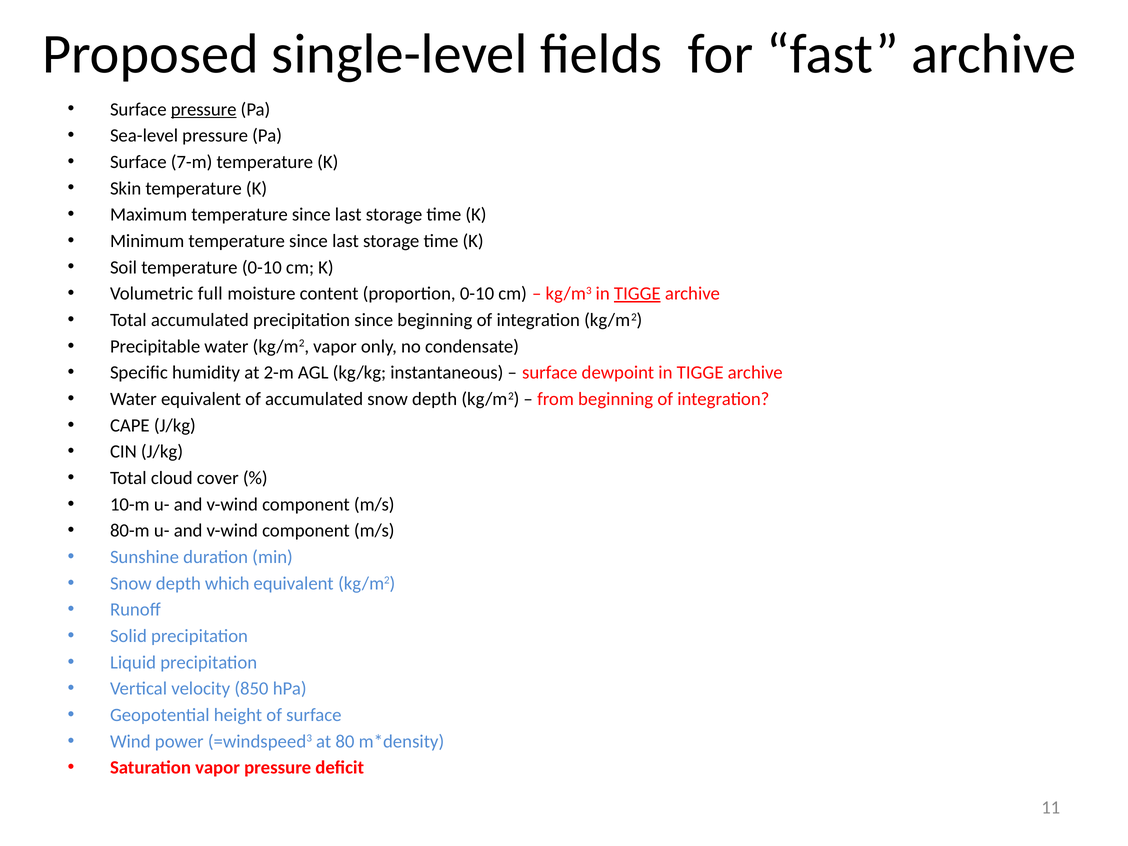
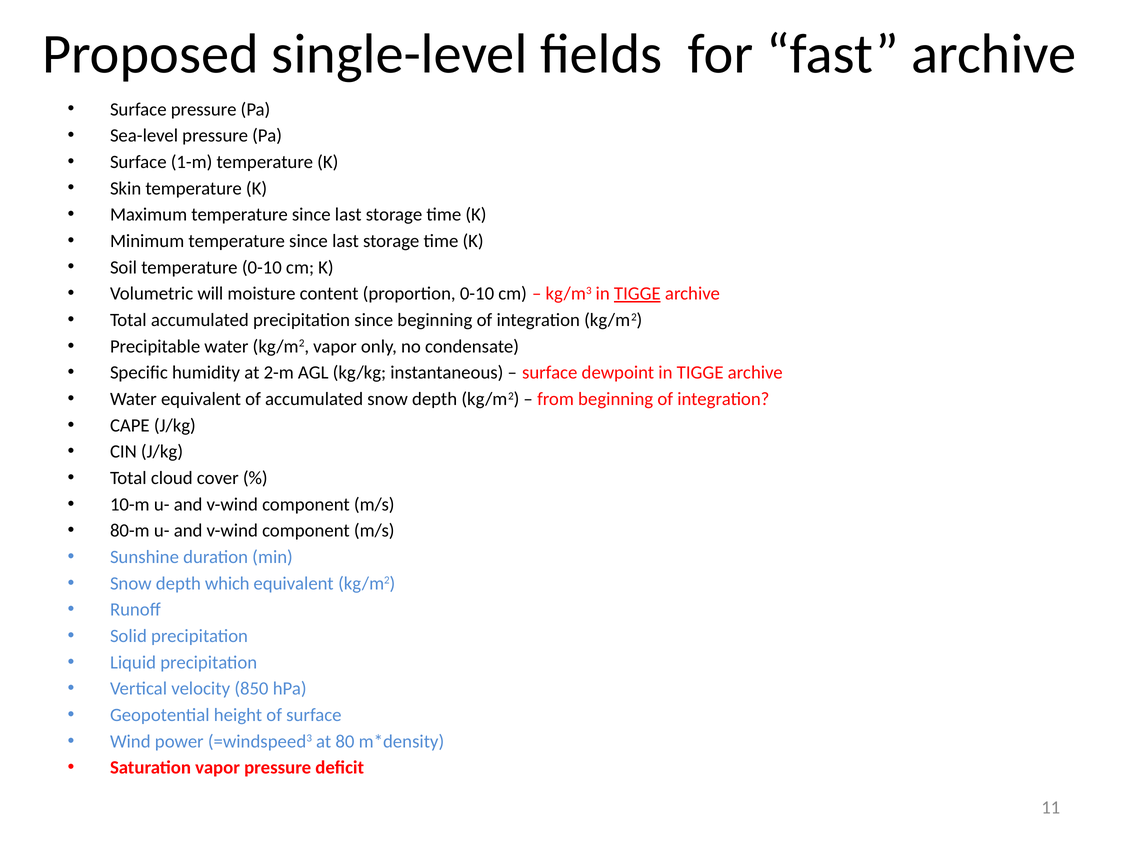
pressure underline: present -> none (204, 109)
7-m: 7-m -> 1-m (192, 162)
full: full -> will (210, 294)
